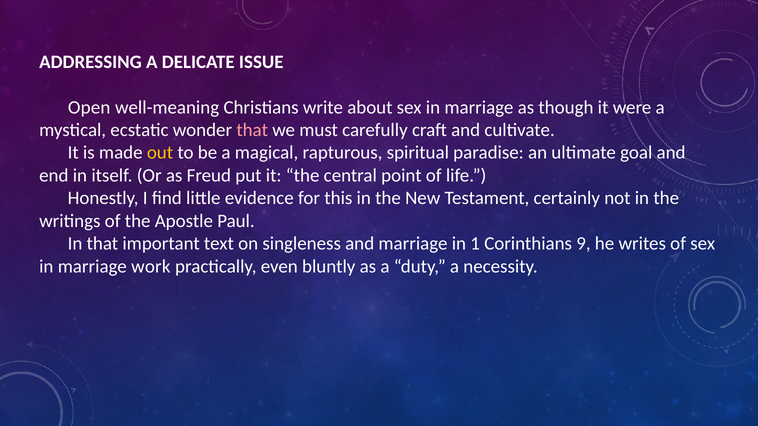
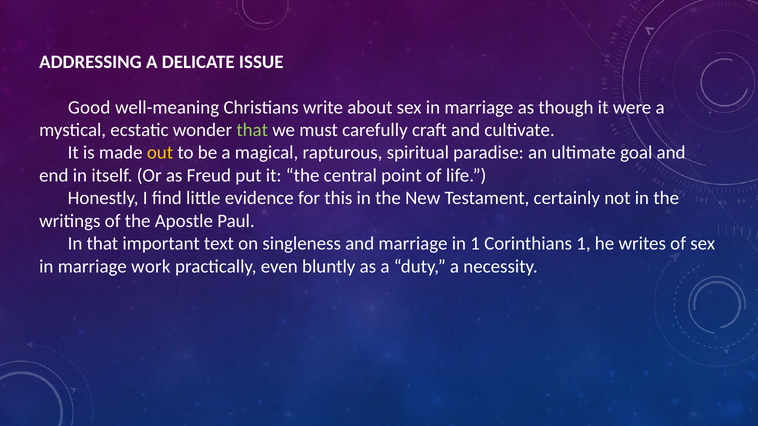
Open: Open -> Good (89, 107)
that colour: pink -> light green (252, 130)
Corinthians 9: 9 -> 1 (583, 244)
